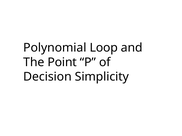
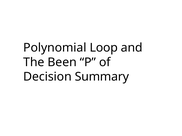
Point: Point -> Been (62, 62)
Simplicity: Simplicity -> Summary (102, 77)
